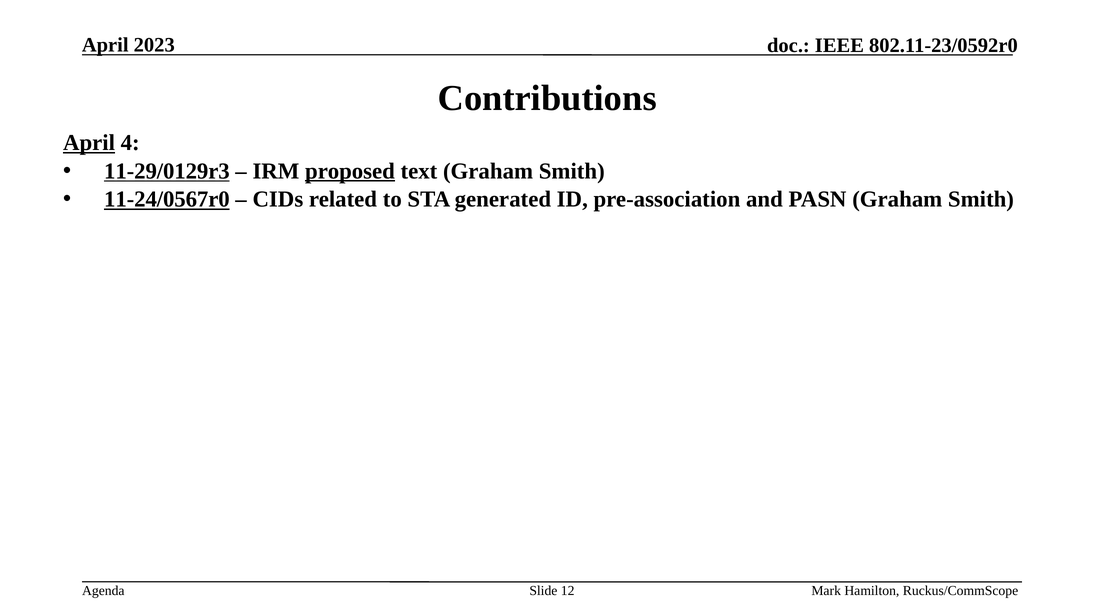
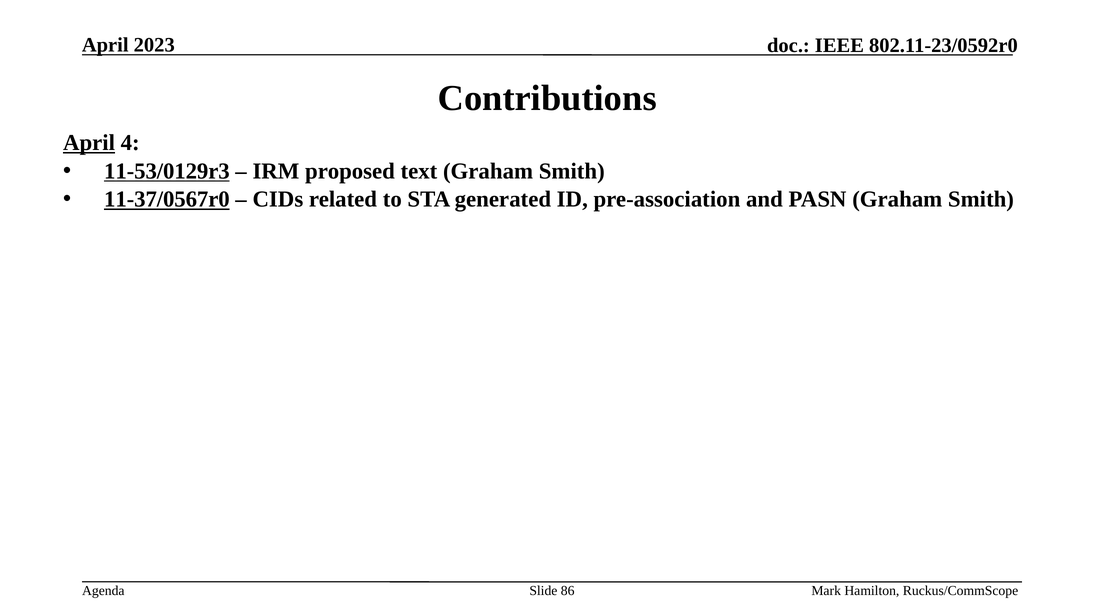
11-29/0129r3: 11-29/0129r3 -> 11-53/0129r3 (167, 171)
proposed underline: present -> none (350, 171)
11-24/0567r0: 11-24/0567r0 -> 11-37/0567r0 (167, 199)
12: 12 -> 86 (568, 591)
